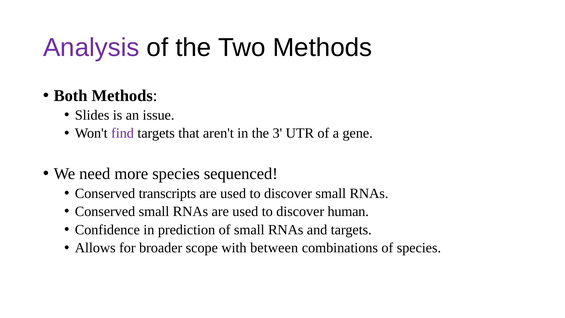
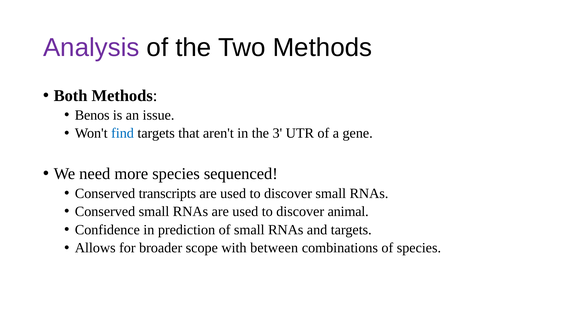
Slides: Slides -> Benos (92, 115)
find colour: purple -> blue (123, 133)
human: human -> animal (348, 211)
